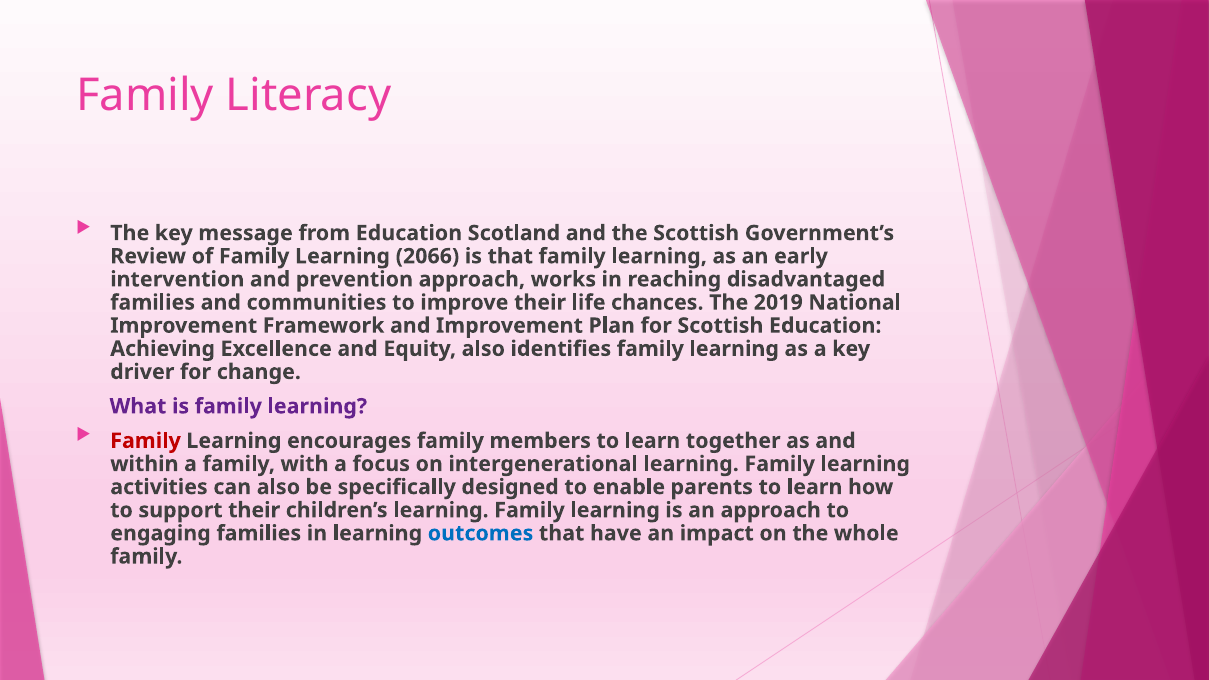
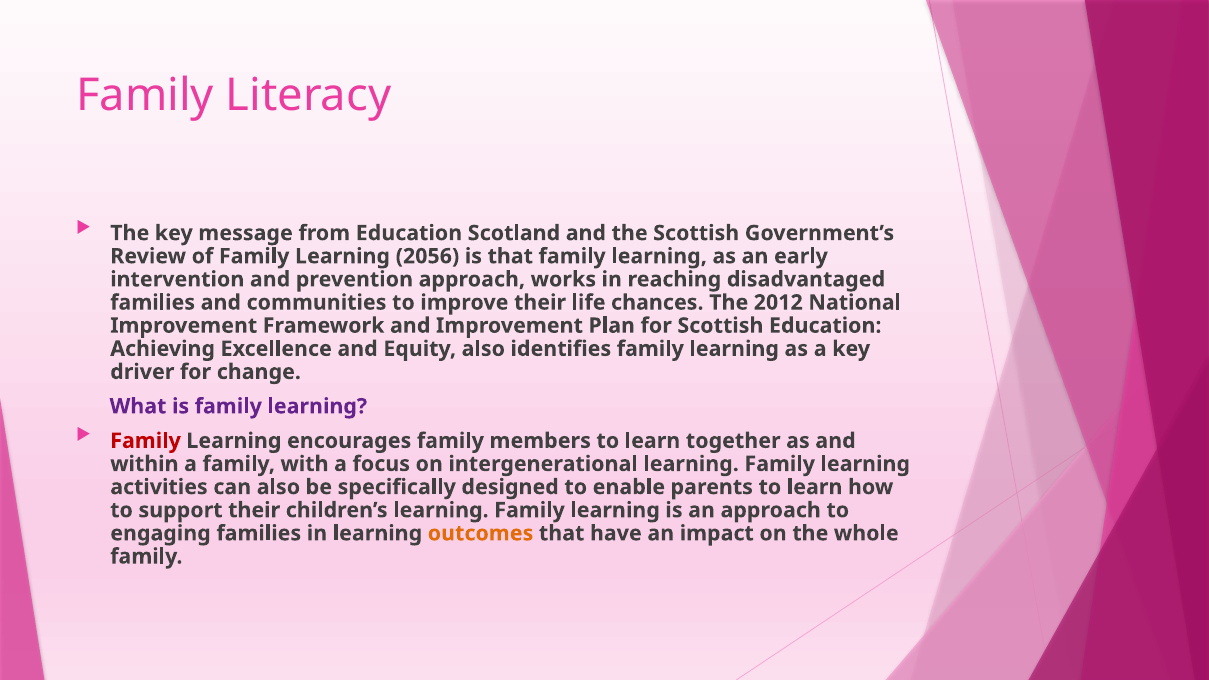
2066: 2066 -> 2056 (427, 256)
2019: 2019 -> 2012 (778, 303)
outcomes colour: blue -> orange (481, 533)
